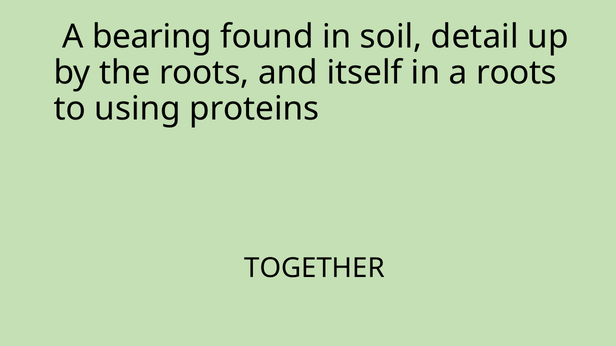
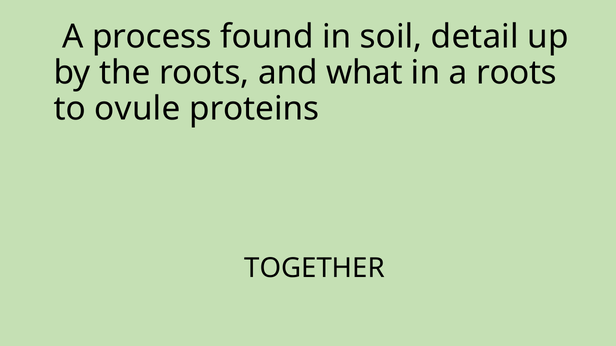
bearing: bearing -> process (152, 37)
itself: itself -> what (365, 73)
using: using -> ovule (137, 109)
